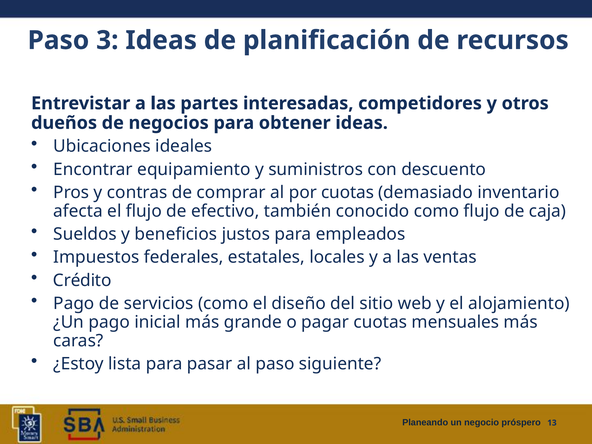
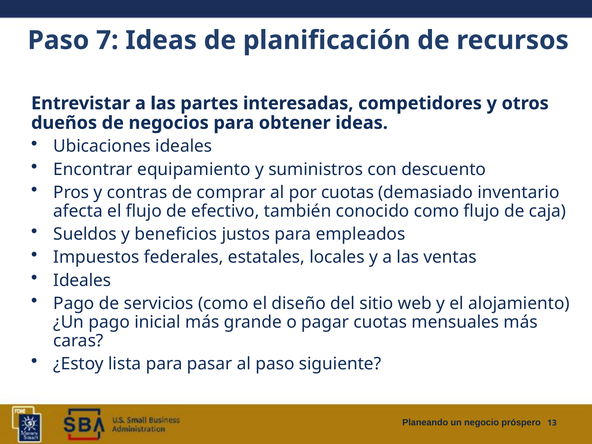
3: 3 -> 7 (107, 40)
Crédito: Crédito -> Ideales (82, 280)
